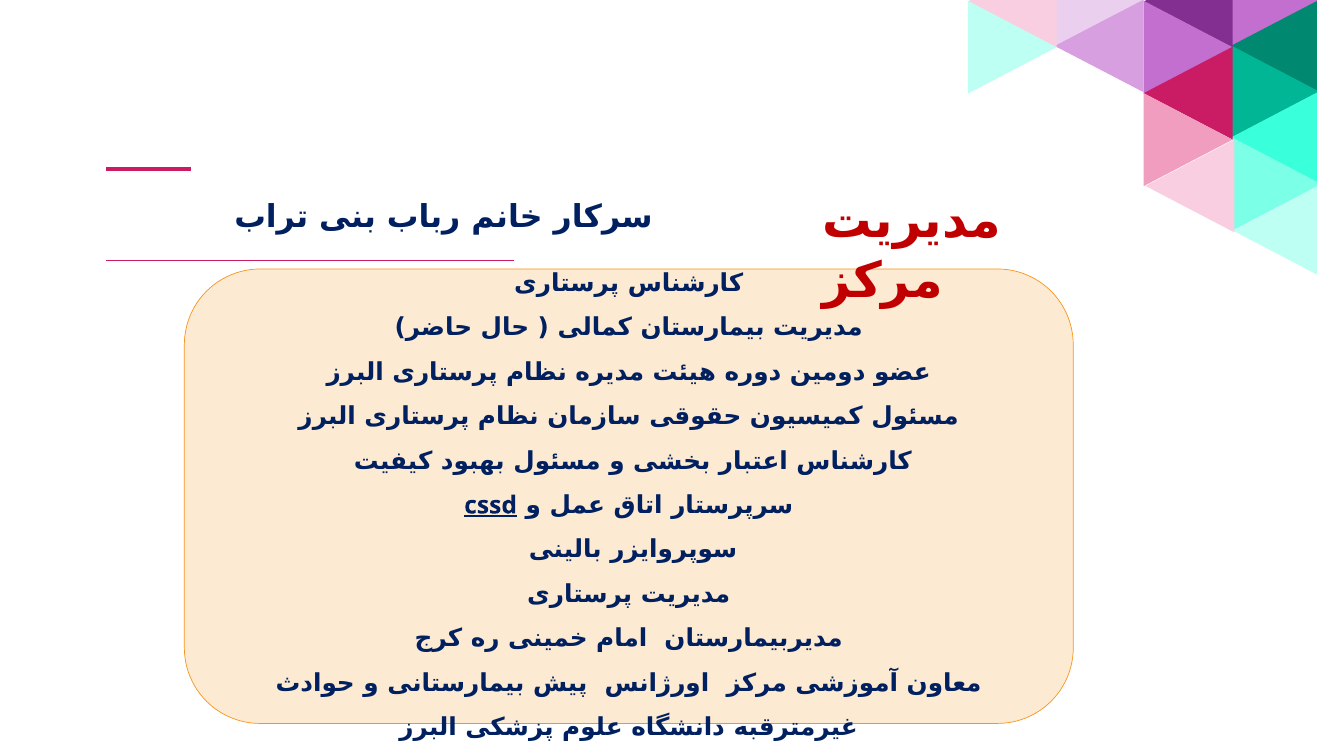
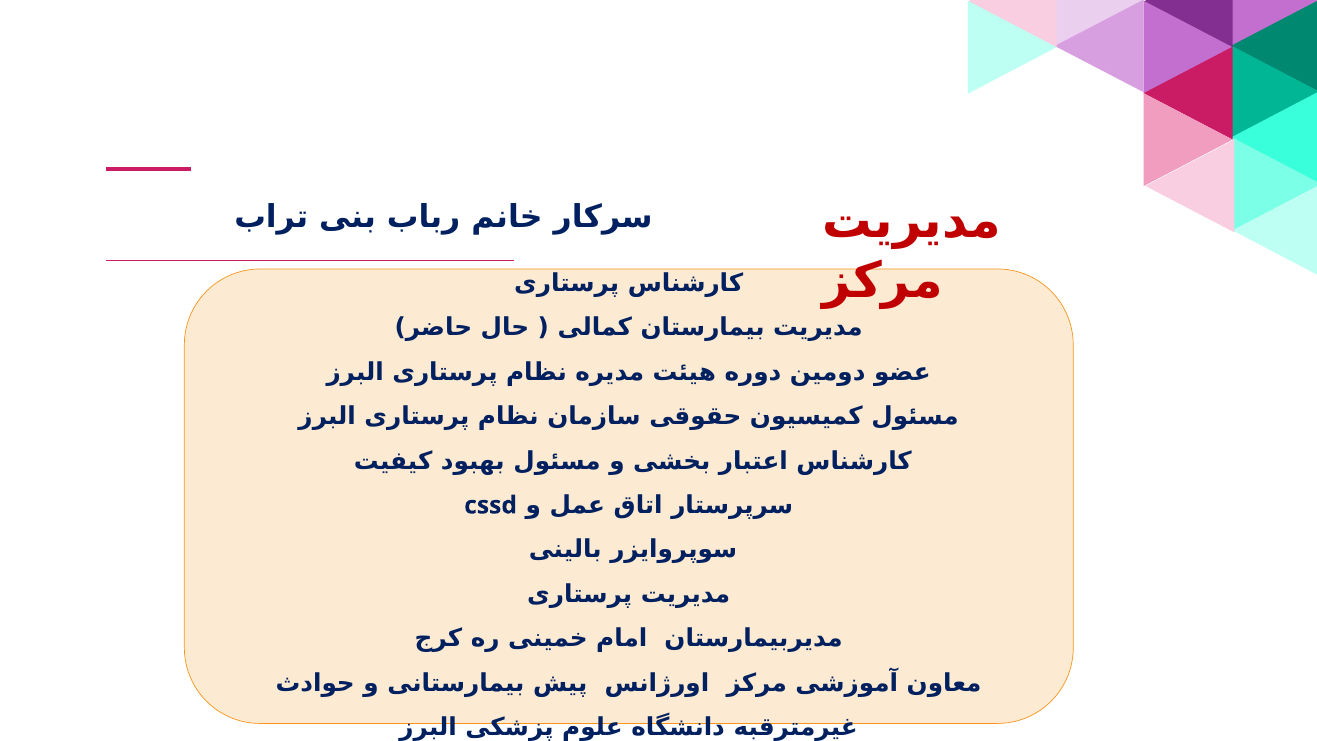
cssd underline: present -> none (491, 505)
